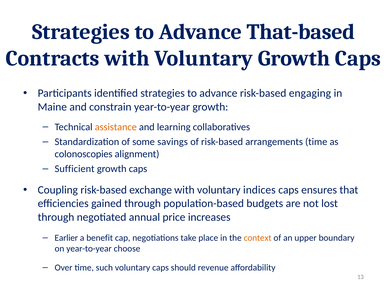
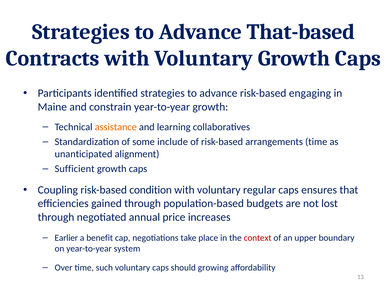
savings: savings -> include (173, 142)
colonoscopies: colonoscopies -> unanticipated (84, 154)
exchange: exchange -> condition (151, 190)
indices: indices -> regular (259, 190)
context colour: orange -> red (258, 238)
choose: choose -> system (127, 249)
revenue: revenue -> growing (213, 268)
